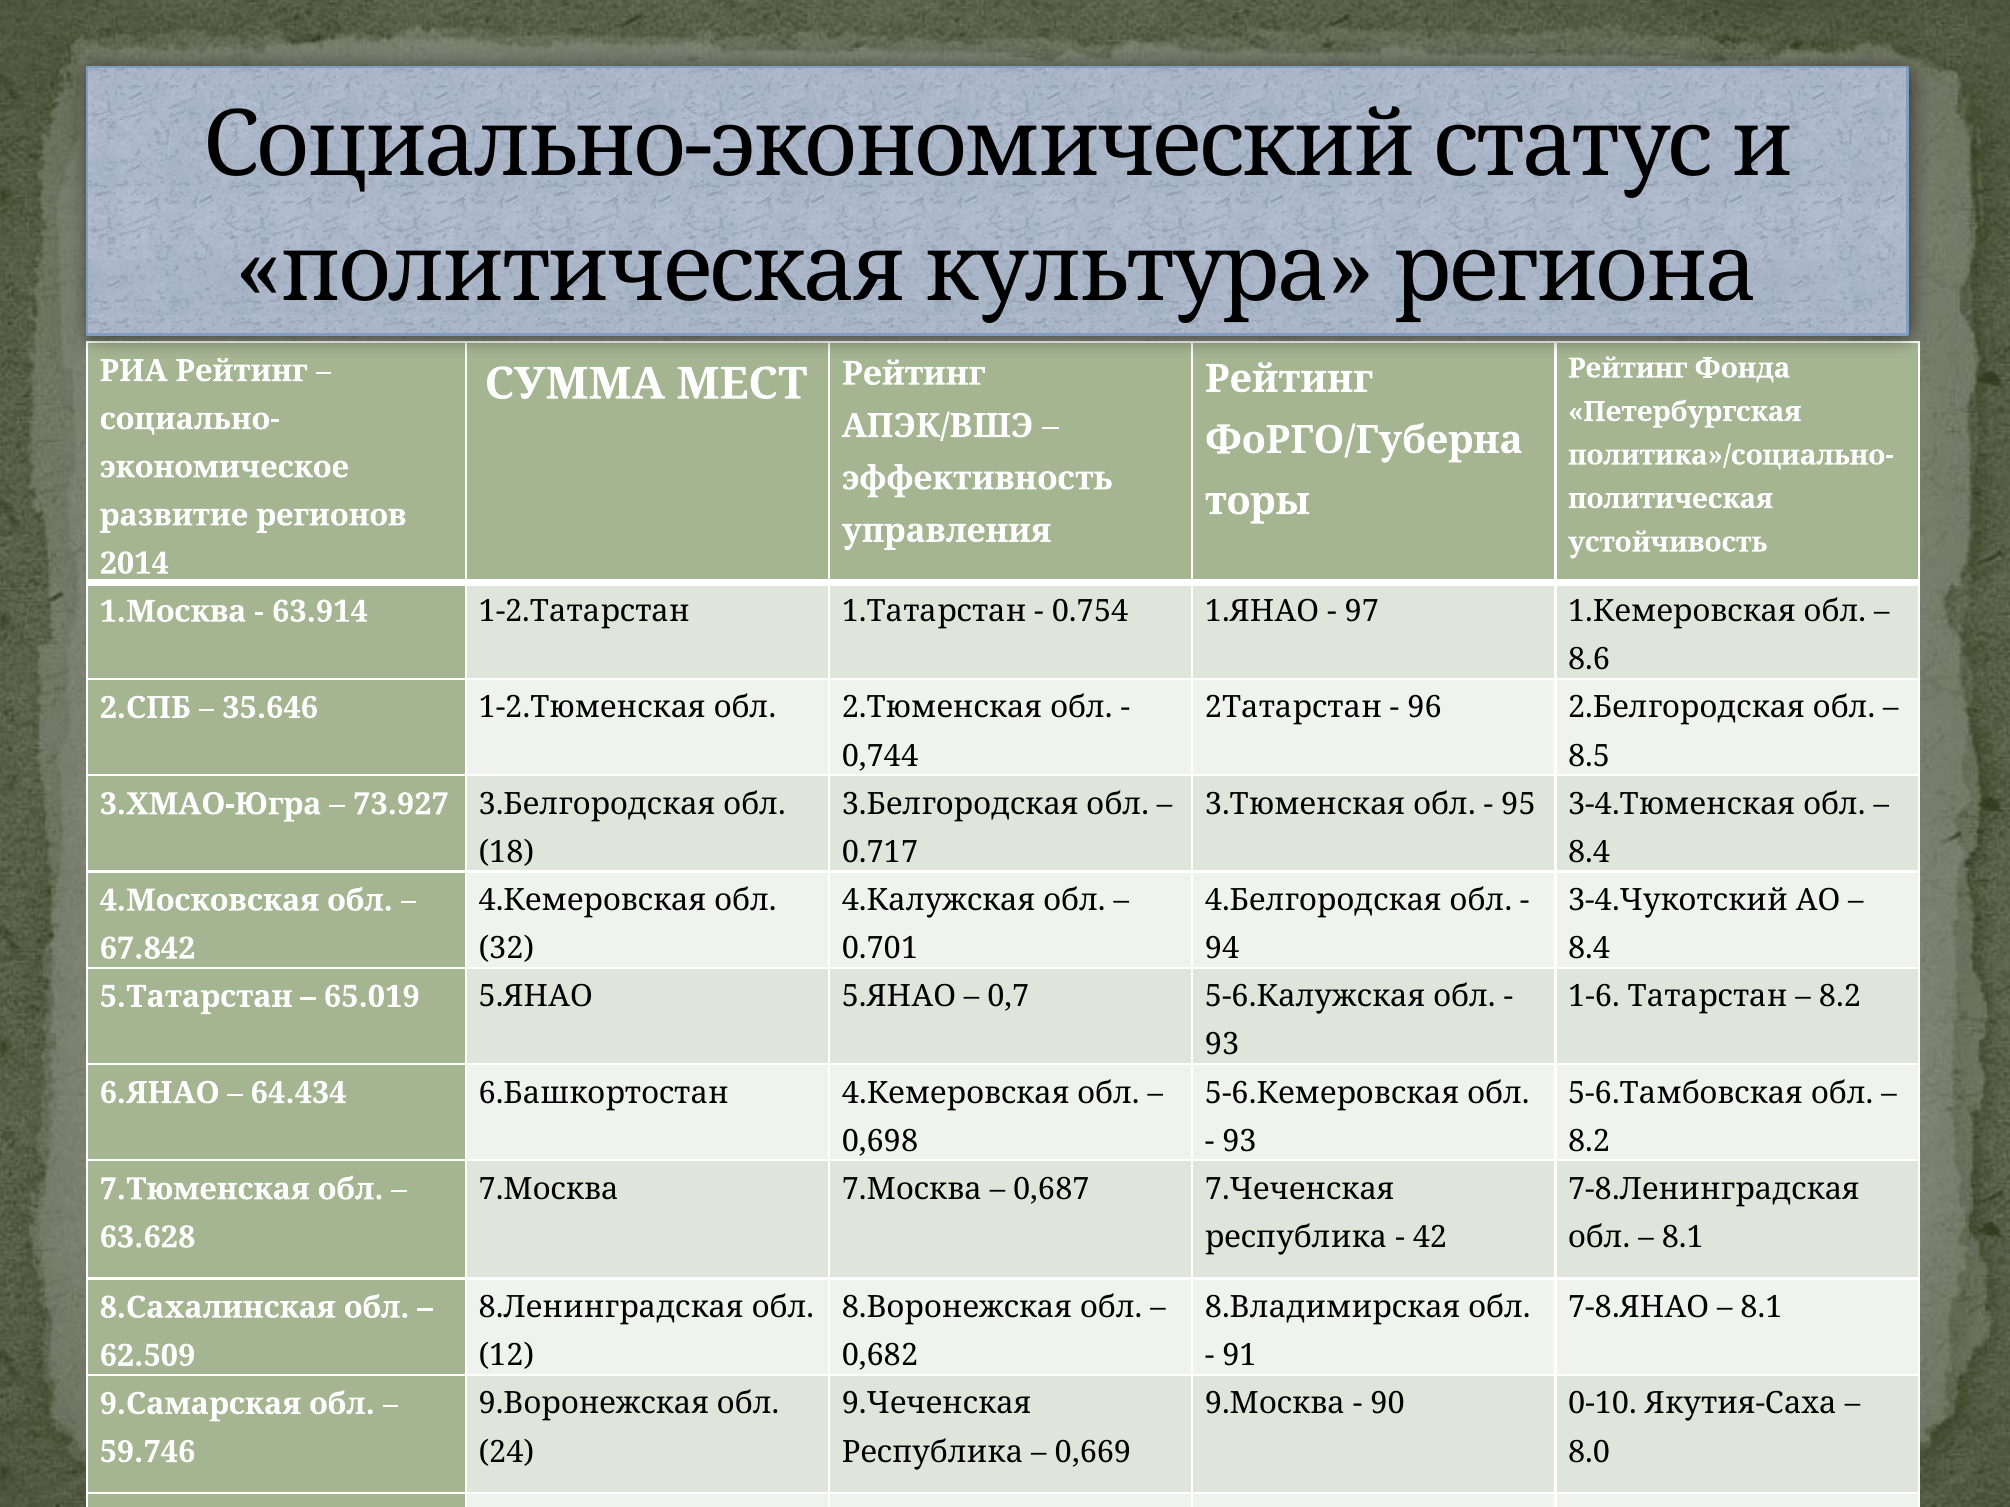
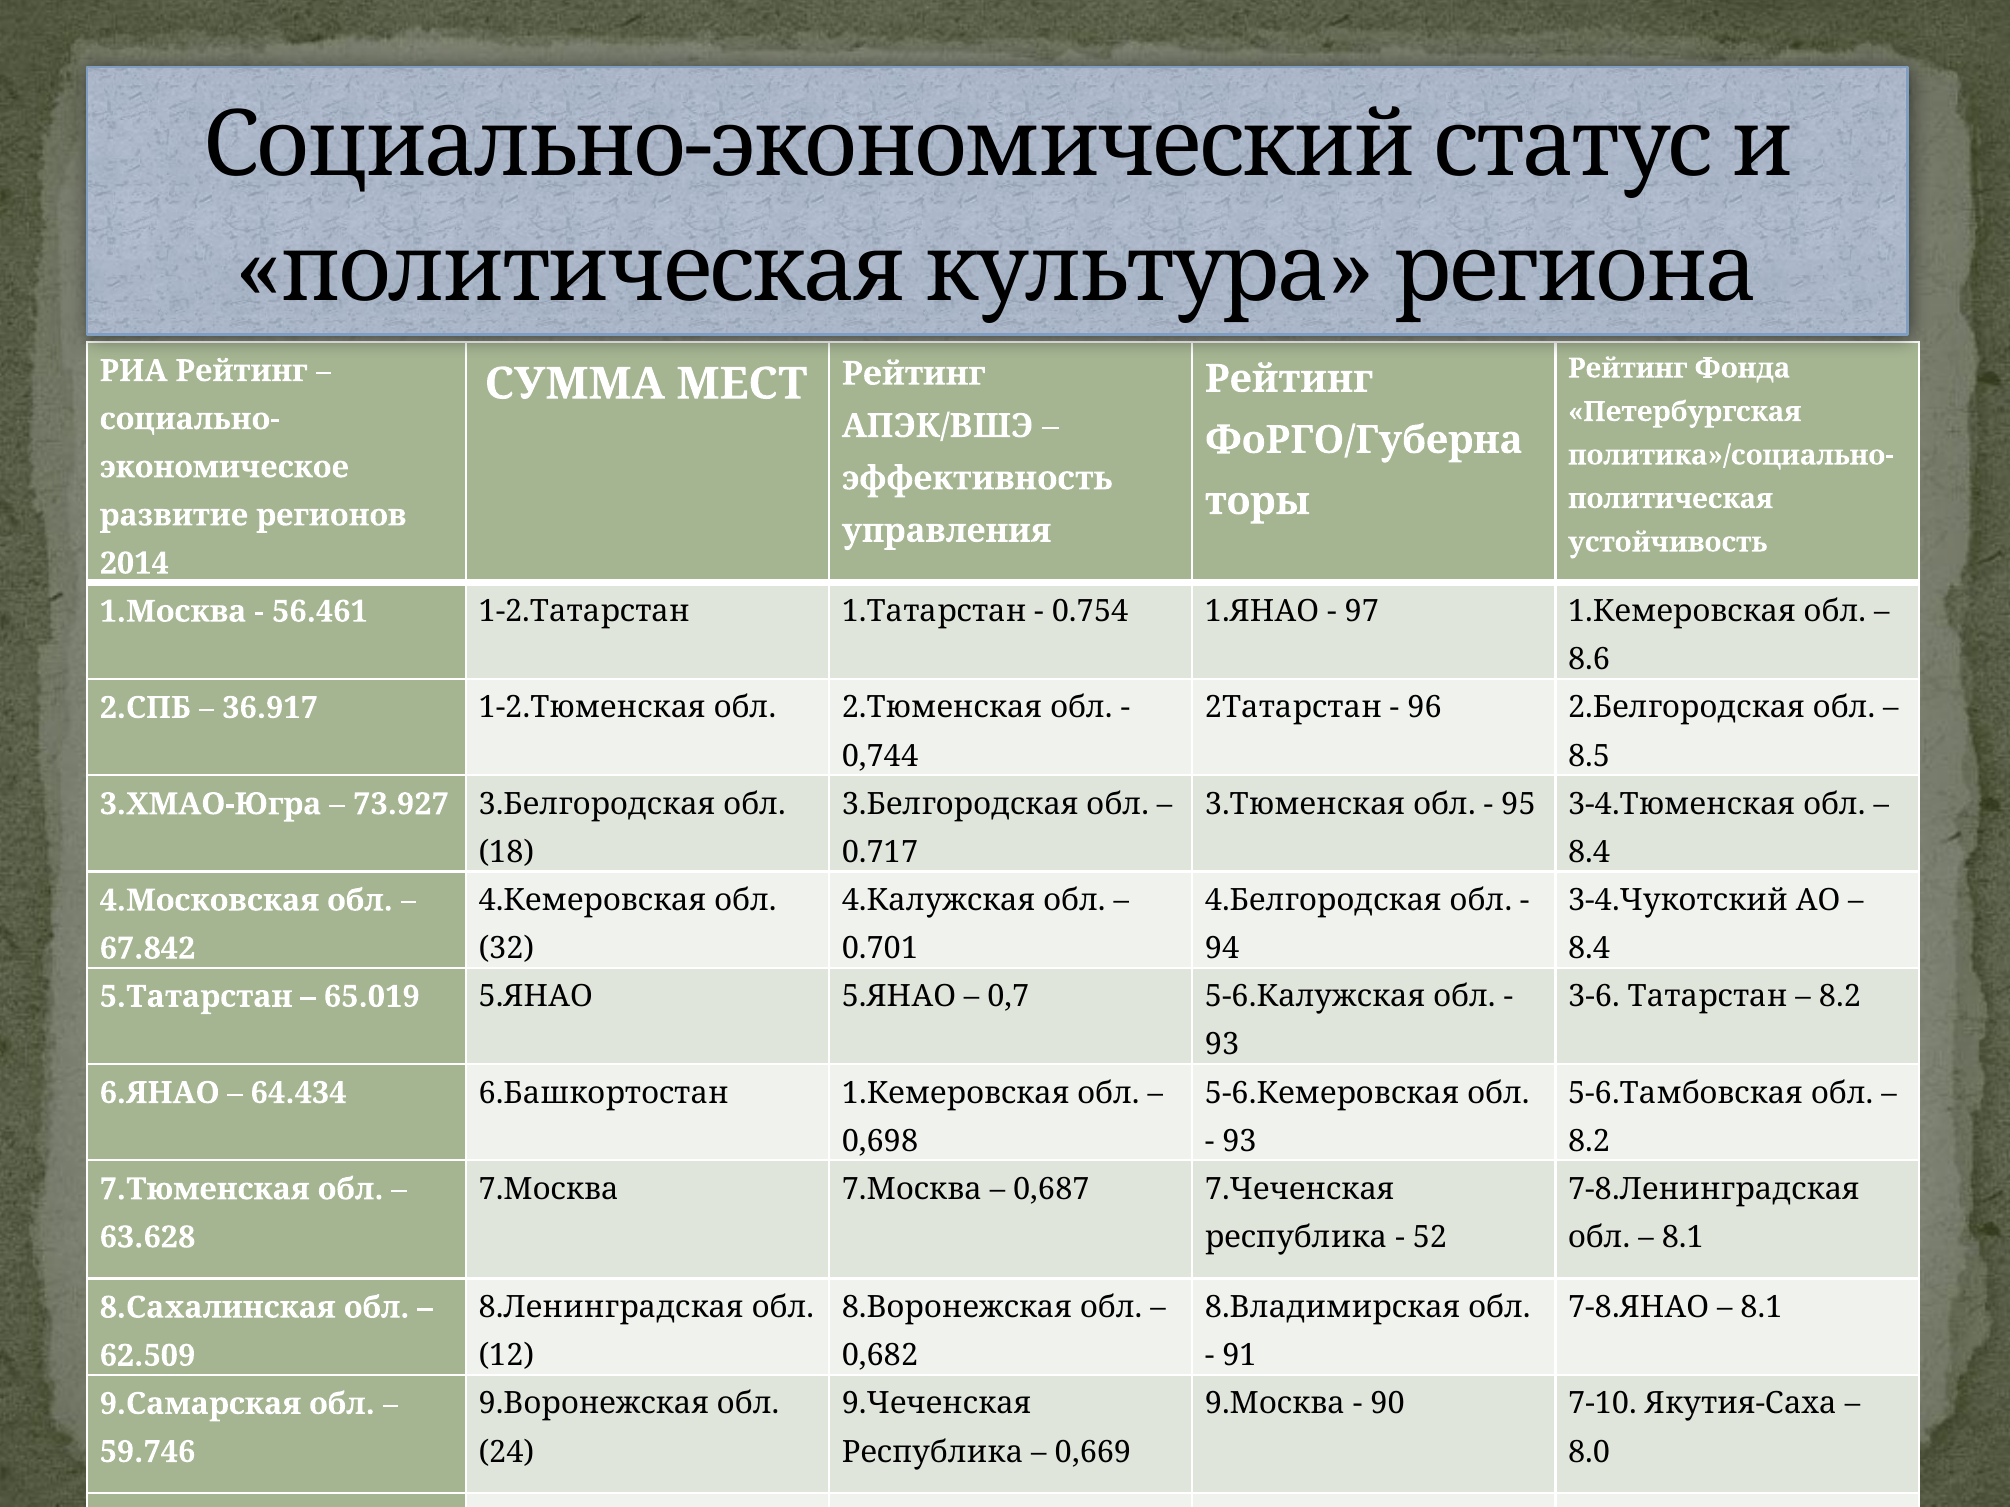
63.914: 63.914 -> 56.461 (320, 612)
35.646: 35.646 -> 36.917 (270, 708)
1-6: 1-6 -> 3-6 (1594, 997)
6.Башкортостан 4.Кемеровская: 4.Кемеровская -> 1.Кемеровская (956, 1093)
42: 42 -> 52 (1430, 1238)
0-10: 0-10 -> 7-10 (1602, 1404)
